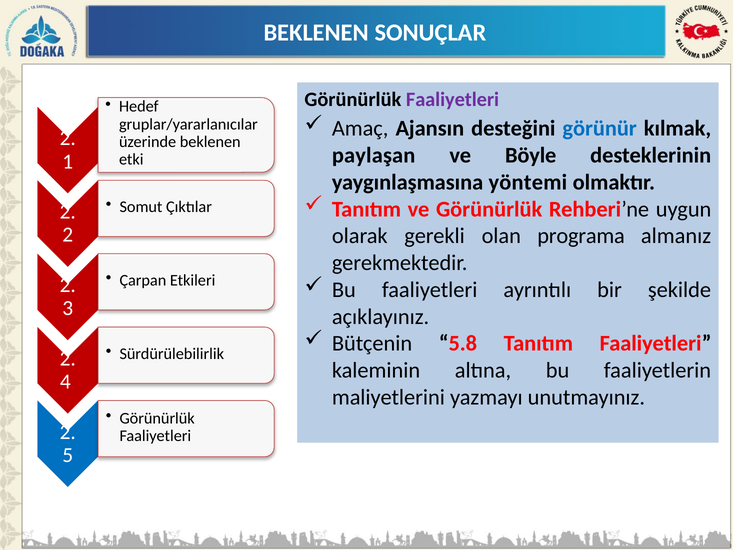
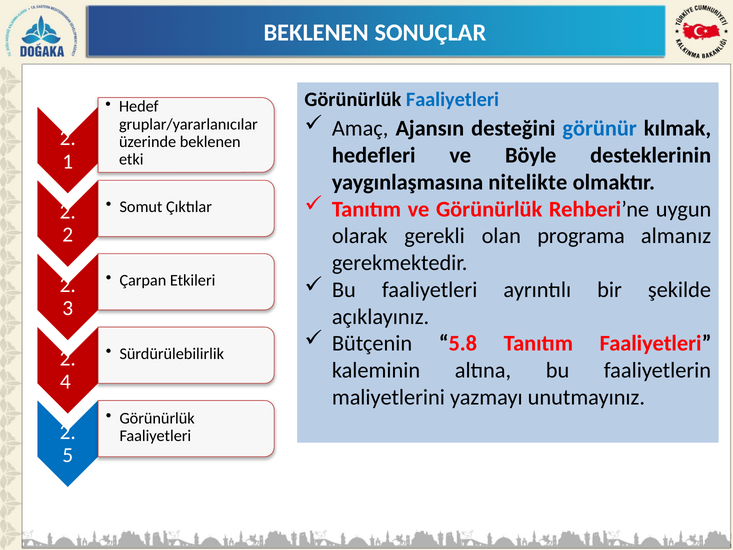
Faaliyetleri colour: purple -> blue (453, 100)
paylaşan: paylaşan -> hedefleri (374, 155)
yöntemi: yöntemi -> nitelikte (528, 182)
